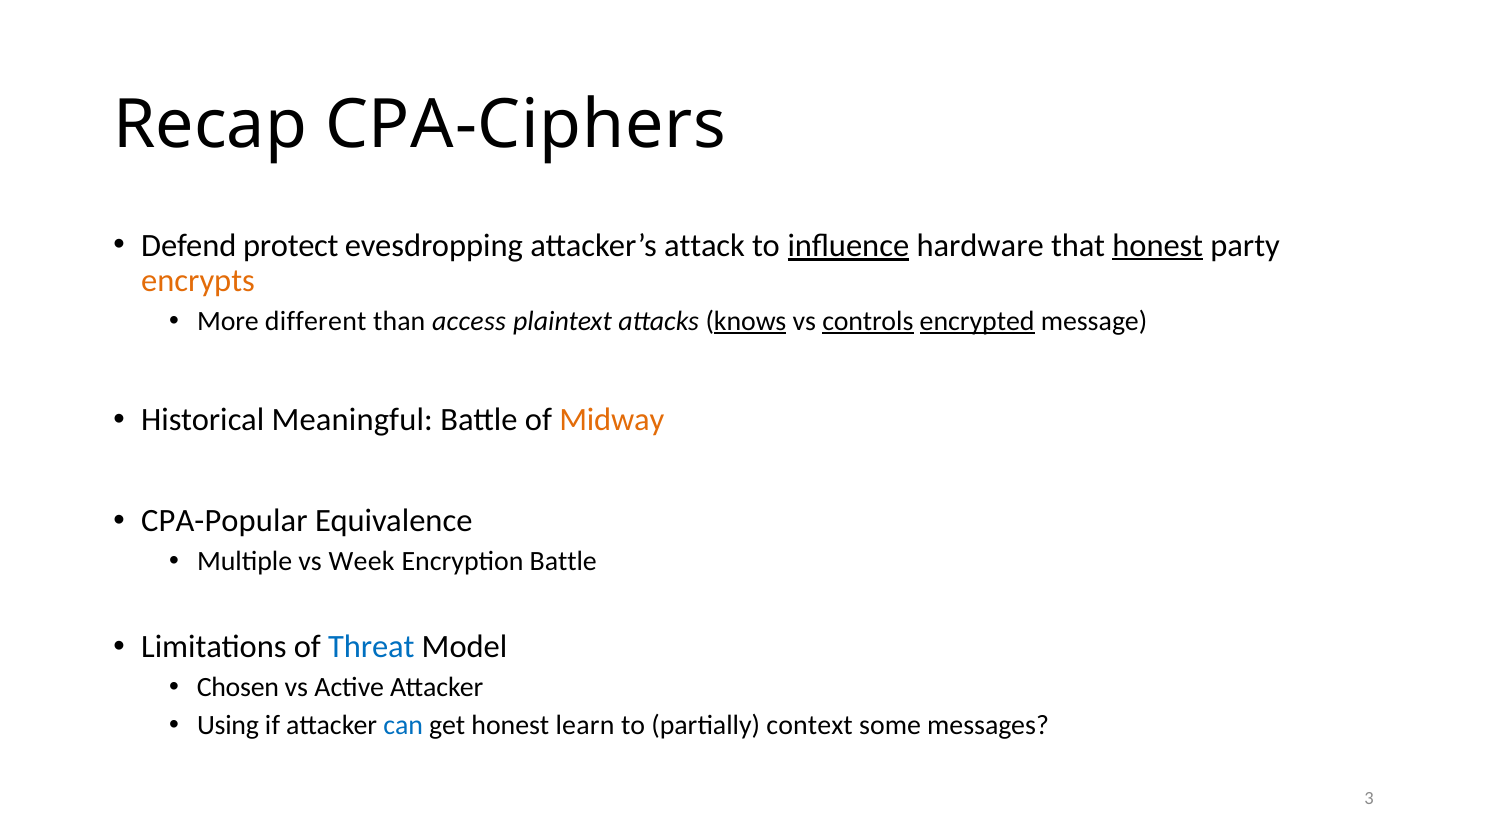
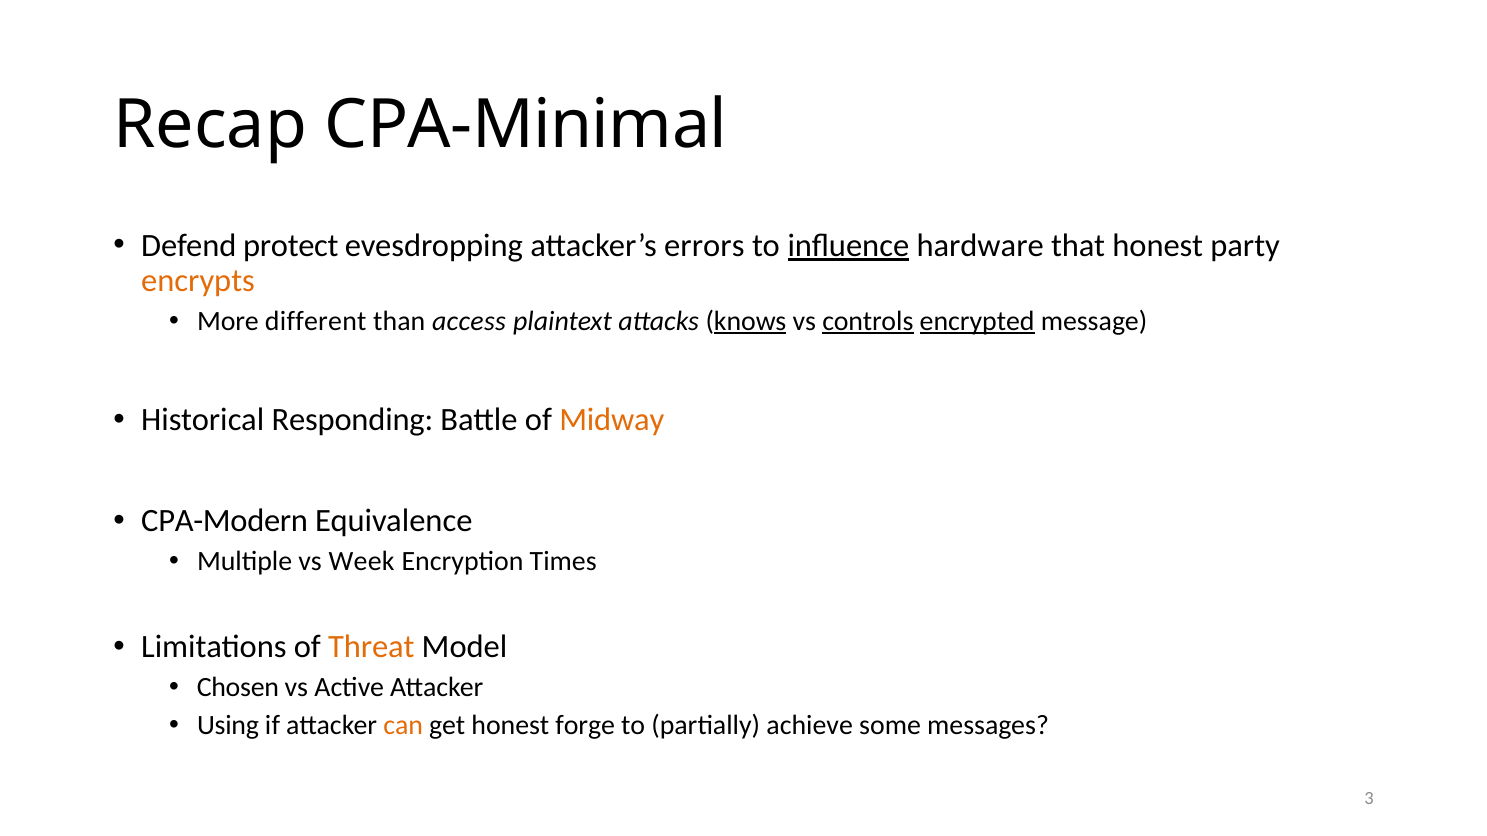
CPA-Ciphers: CPA-Ciphers -> CPA-Minimal (526, 125)
attack: attack -> errors (704, 246)
honest underline: present -> none (1158, 246)
Meaningful: Meaningful -> Responding (352, 420)
CPA-Popular: CPA-Popular -> CPA-Modern (225, 521)
Encryption Battle: Battle -> Times (563, 561)
Threat colour: blue -> orange (371, 647)
can colour: blue -> orange (403, 726)
learn: learn -> forge (585, 726)
context: context -> achieve (810, 726)
